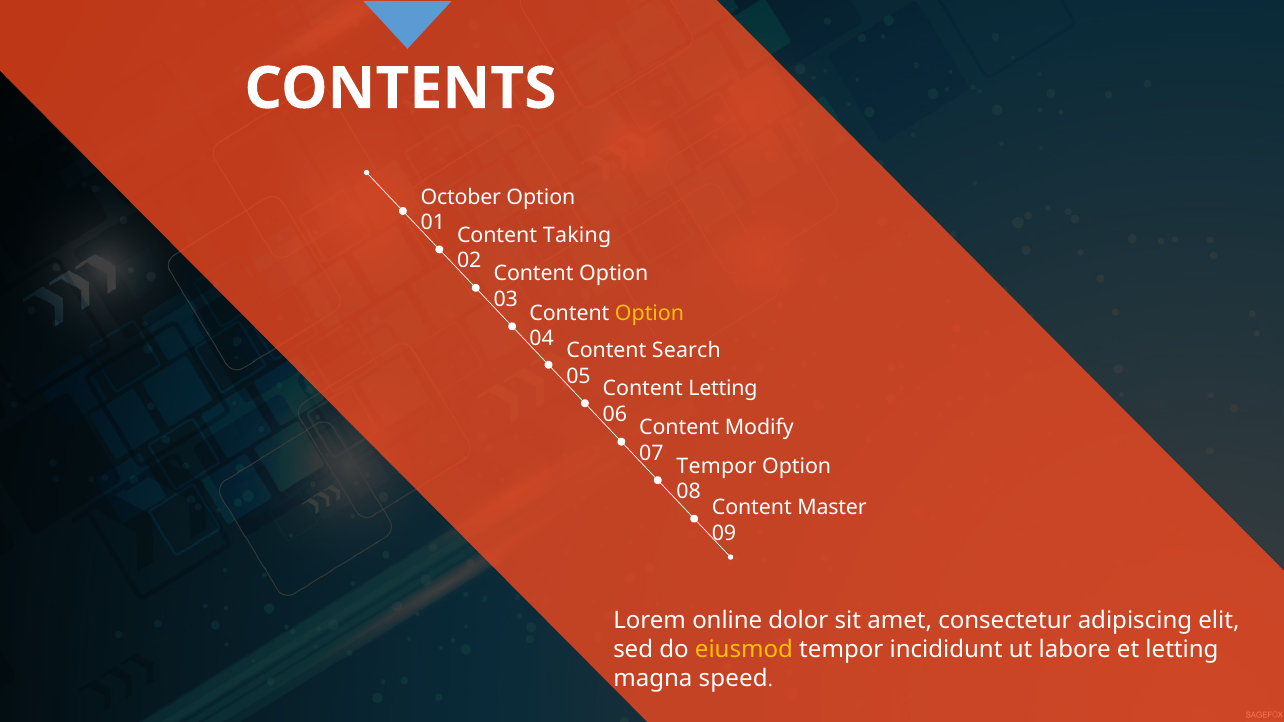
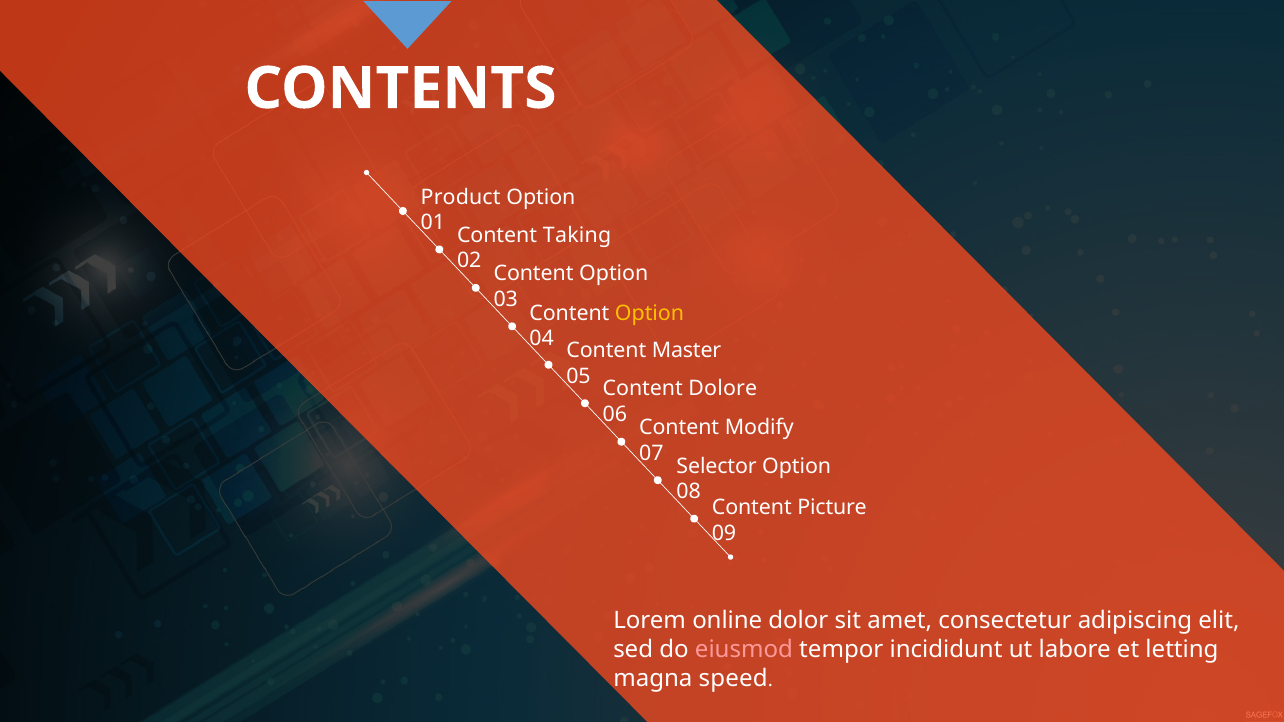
October: October -> Product (461, 197)
Search: Search -> Master (687, 351)
Content Letting: Letting -> Dolore (723, 389)
Tempor: Tempor -> Selector (717, 466)
Master: Master -> Picture (832, 508)
eiusmod colour: yellow -> pink (744, 650)
